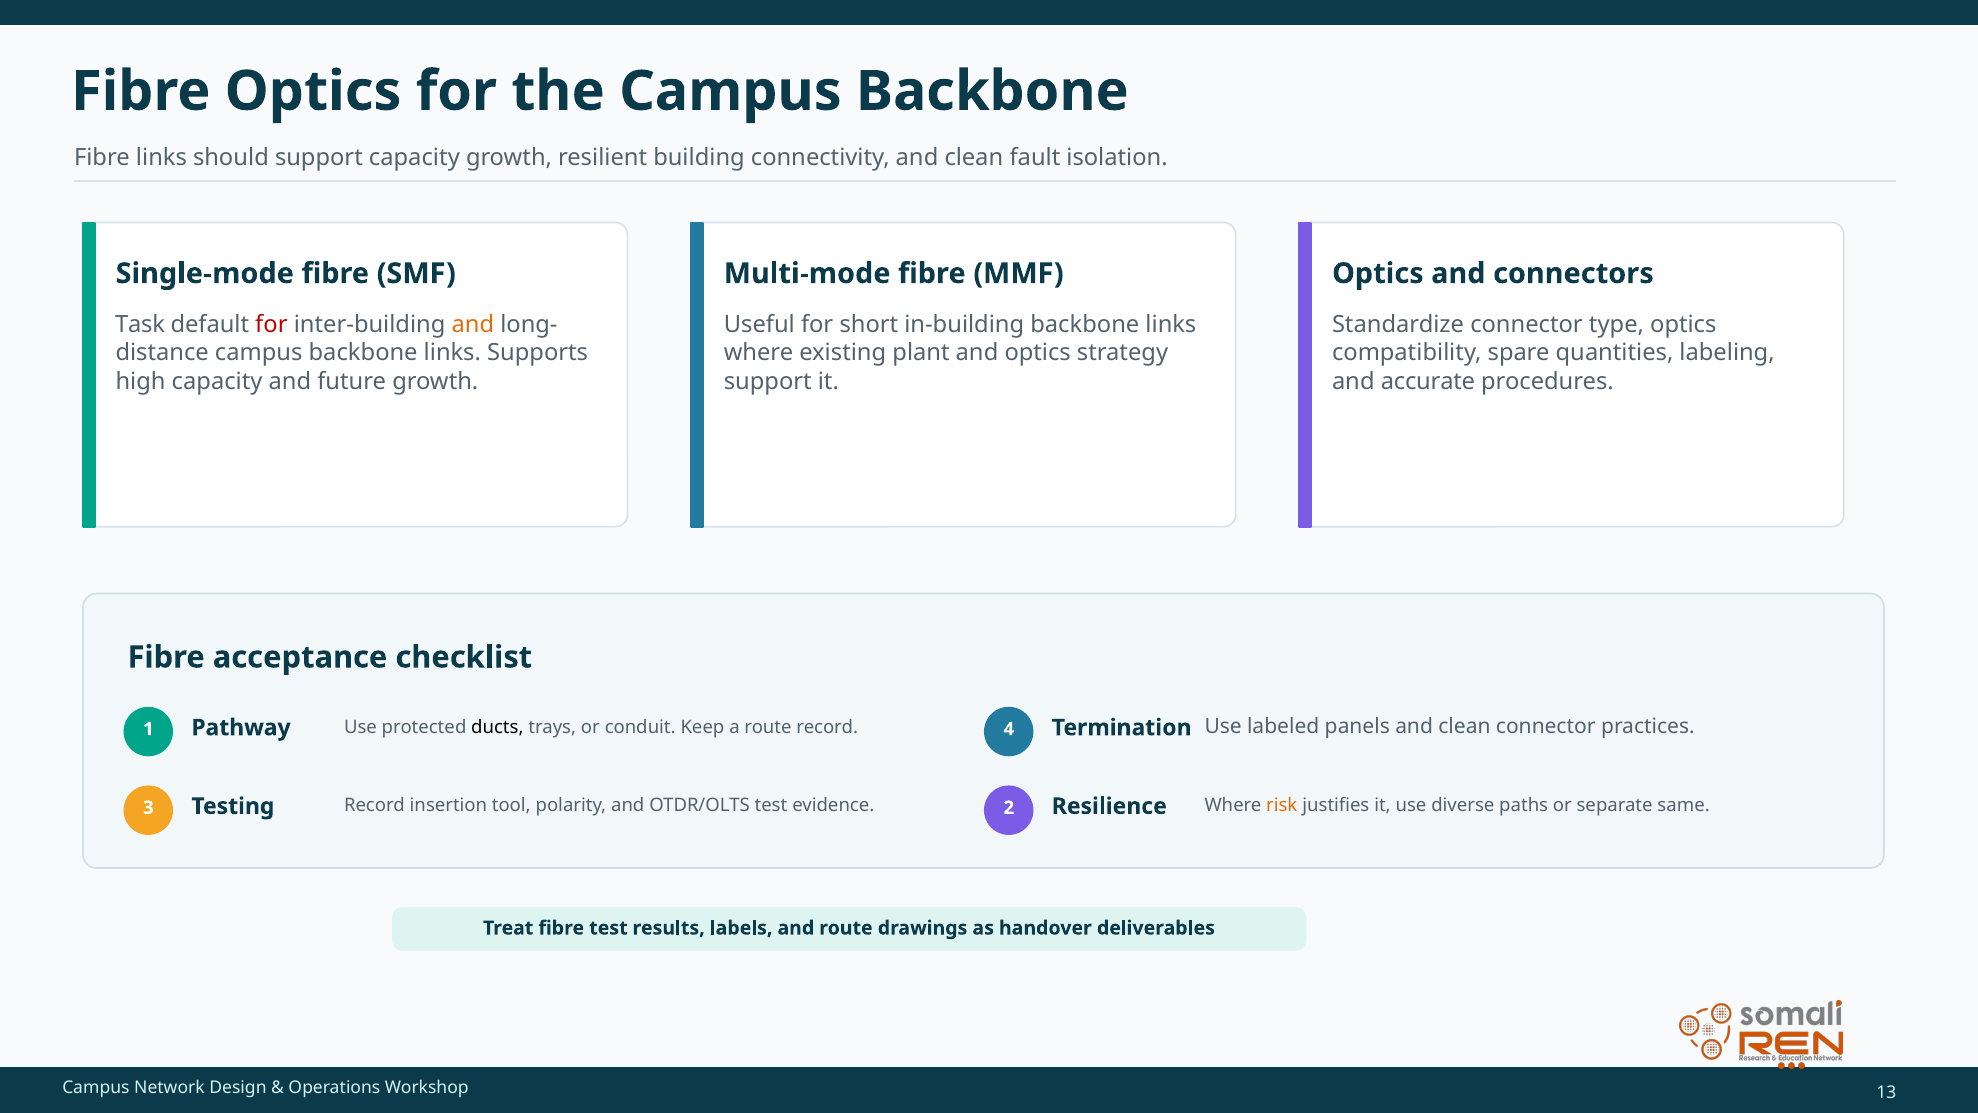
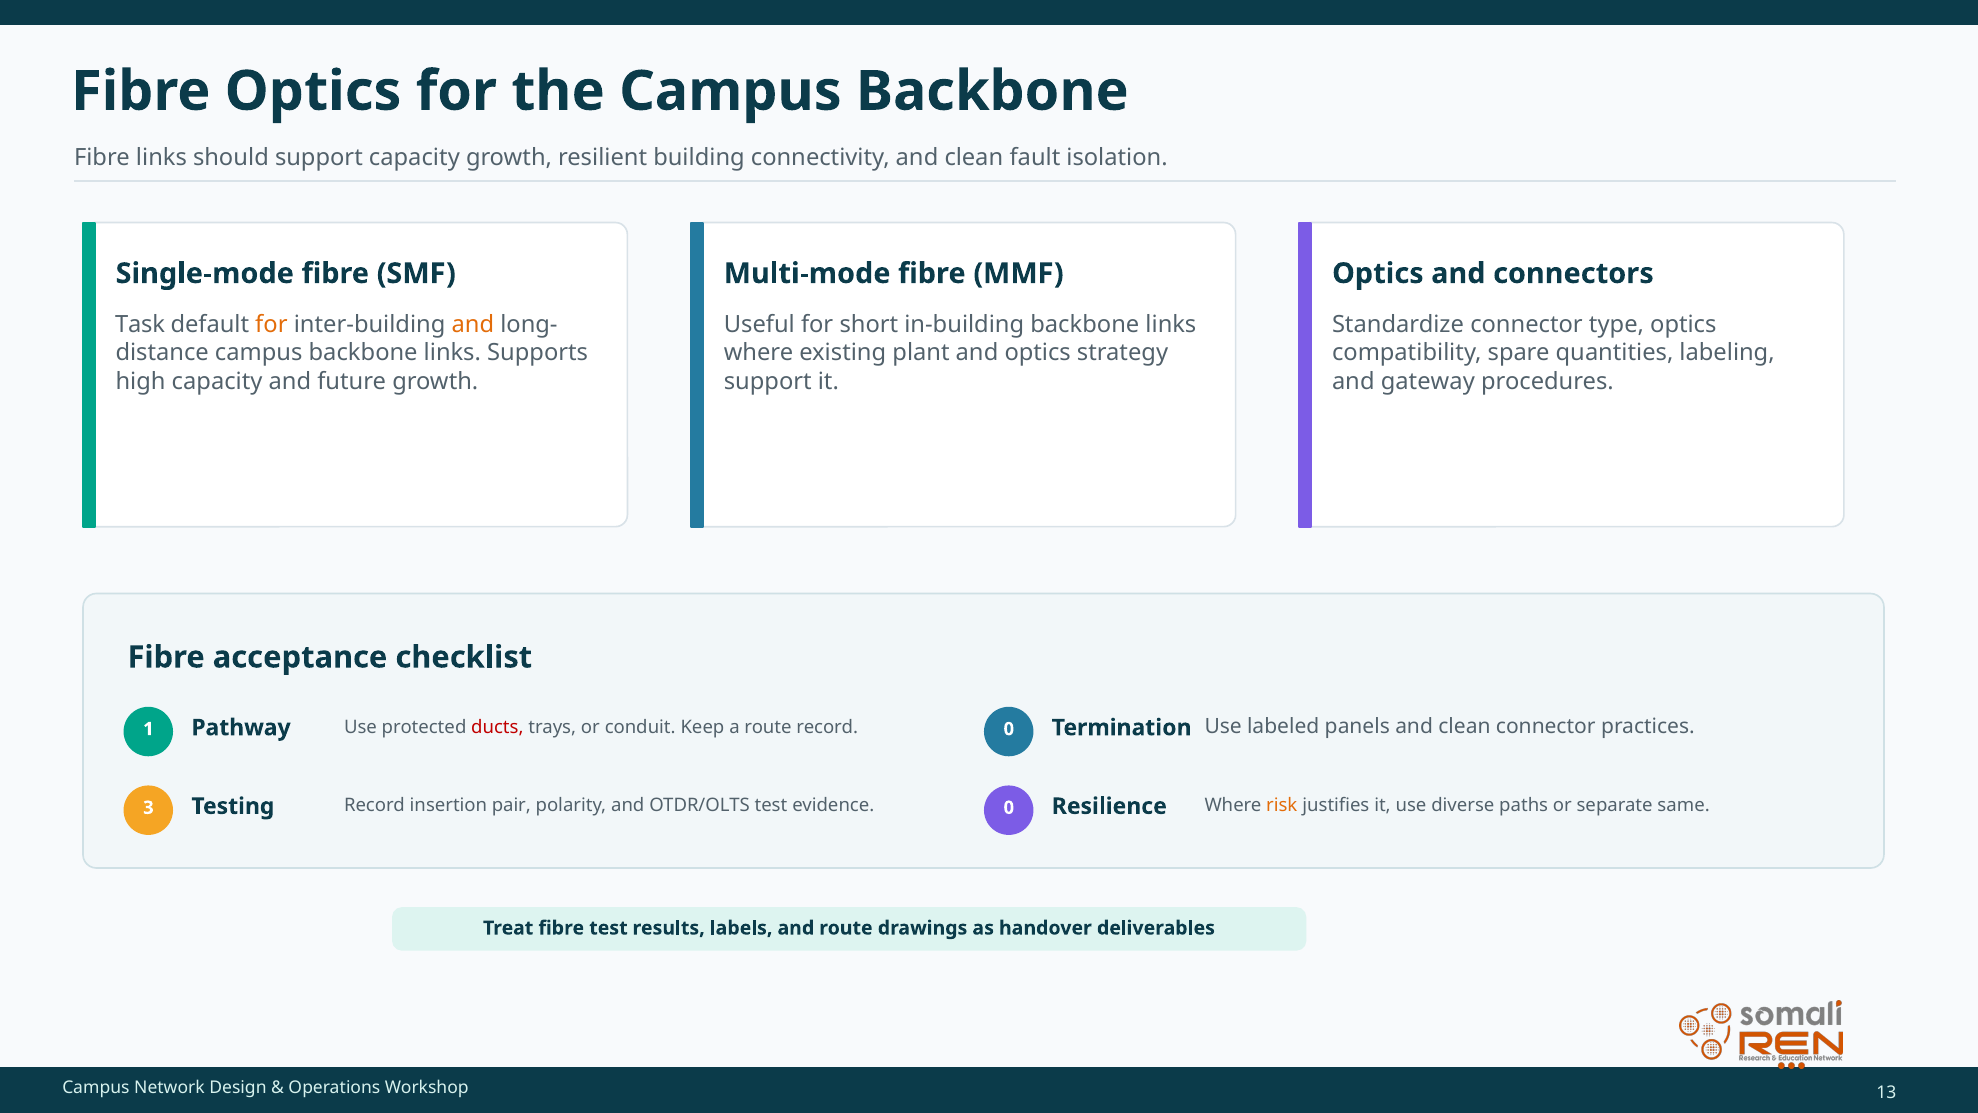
for colour: red -> orange (271, 324)
accurate: accurate -> gateway (1428, 381)
ducts colour: black -> red (497, 727)
record 4: 4 -> 0 (1009, 729)
tool: tool -> pair (511, 805)
evidence 2: 2 -> 0 (1009, 807)
